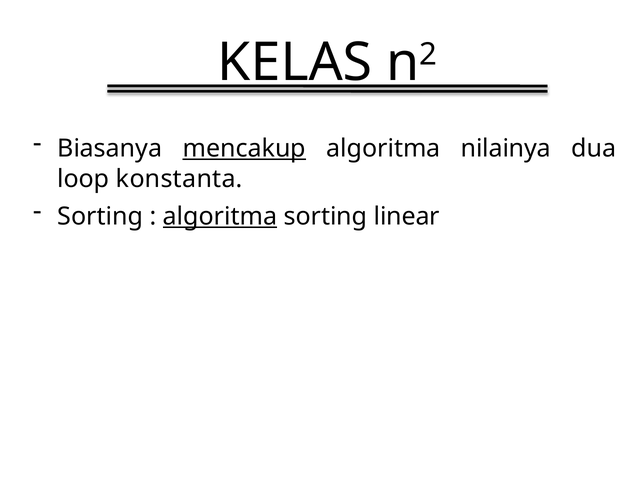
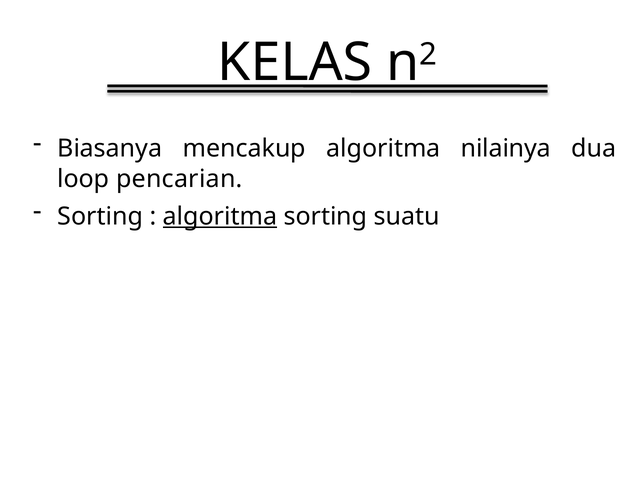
mencakup underline: present -> none (244, 148)
konstanta: konstanta -> pencarian (179, 179)
linear: linear -> suatu (407, 217)
